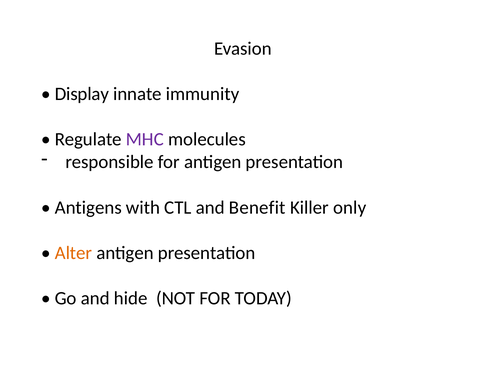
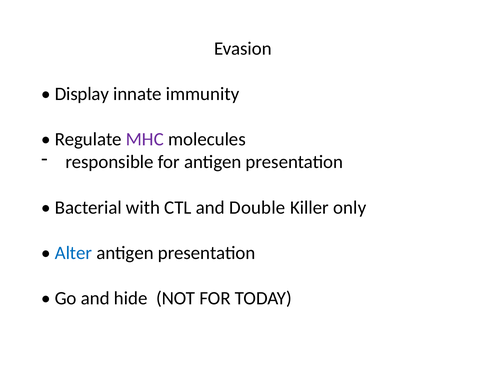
Antigens: Antigens -> Bacterial (88, 207)
Benefit: Benefit -> Double (257, 207)
Alter colour: orange -> blue (73, 253)
